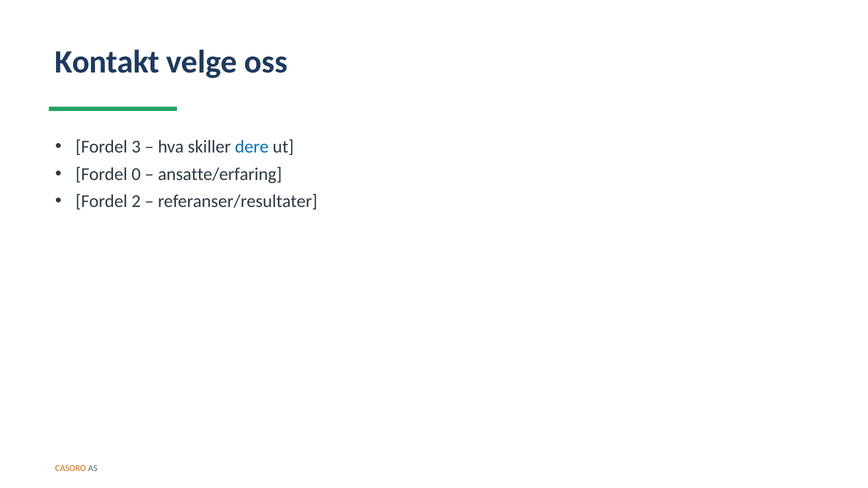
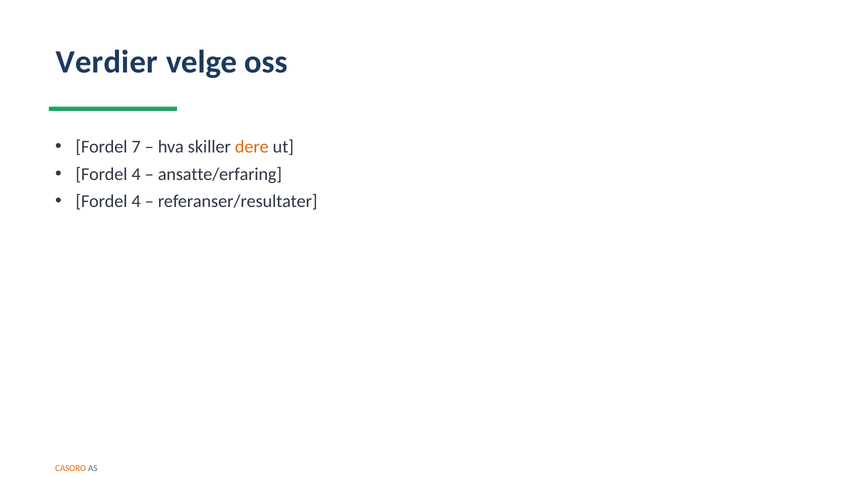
Kontakt: Kontakt -> Verdier (107, 62)
3: 3 -> 7 (136, 147)
dere colour: blue -> orange (252, 147)
0: 0 -> 4 (136, 174)
2: 2 -> 4 (136, 201)
